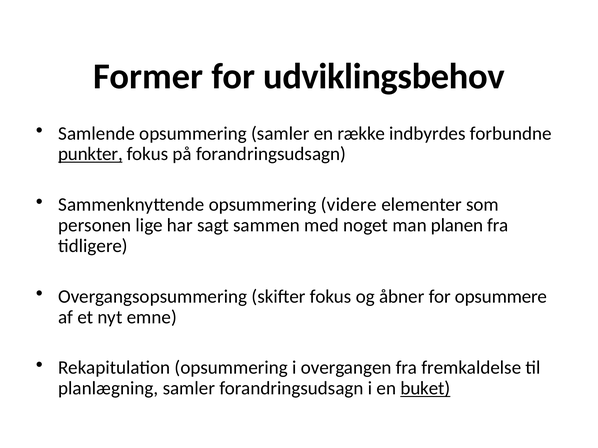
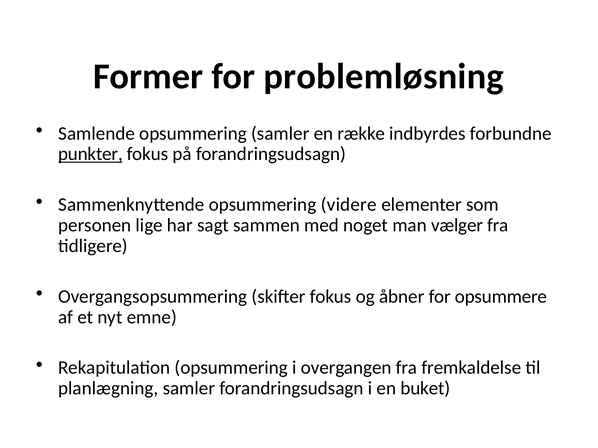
udviklingsbehov: udviklingsbehov -> problemløsning (384, 76)
planen: planen -> vælger (457, 225)
buket underline: present -> none (425, 389)
